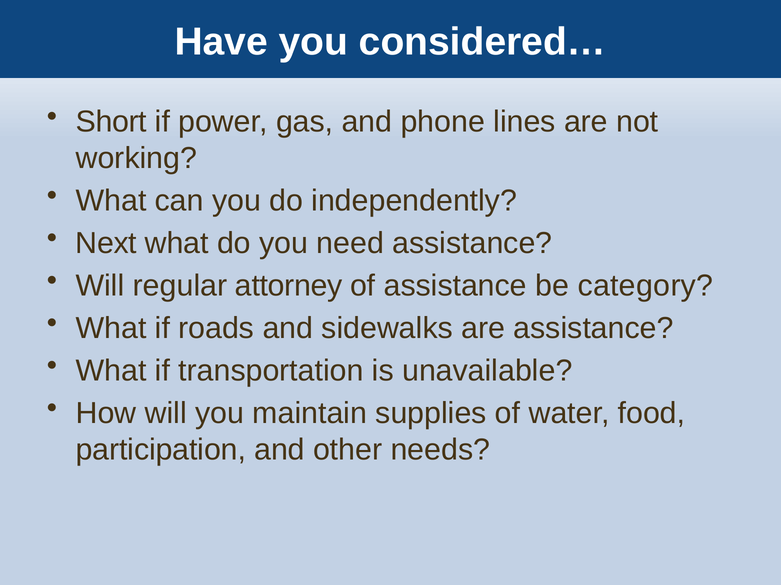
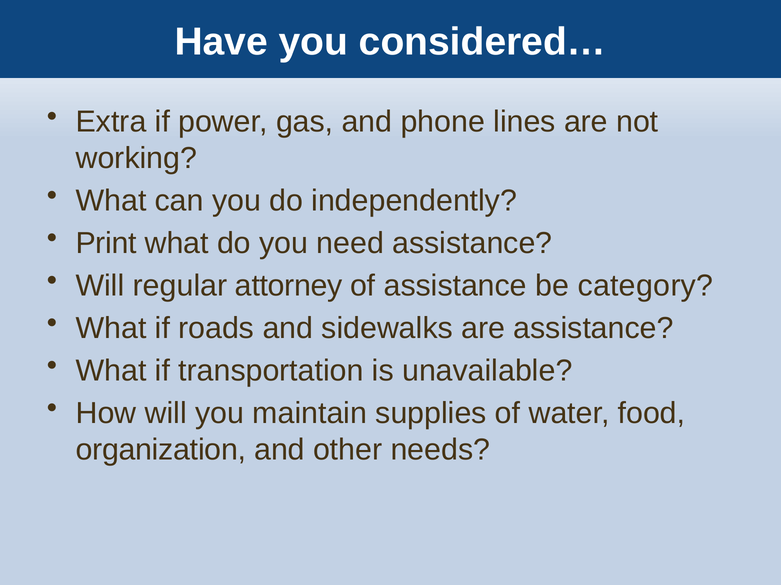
Short: Short -> Extra (111, 122)
Next: Next -> Print (106, 243)
participation: participation -> organization (161, 450)
